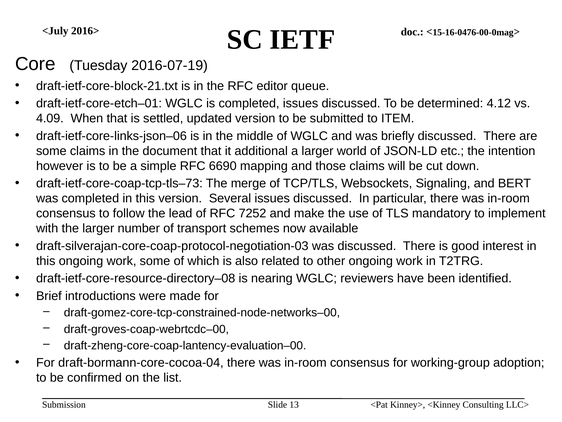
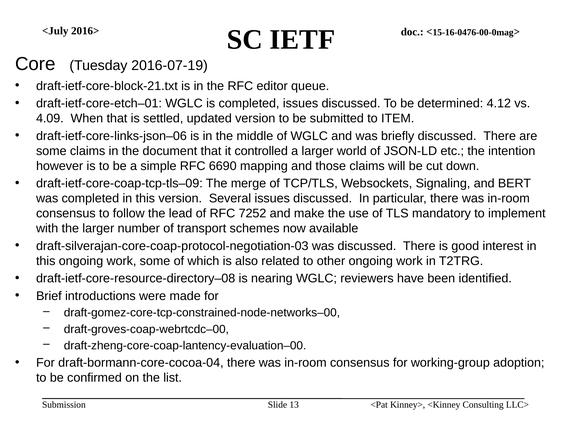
additional: additional -> controlled (261, 151)
draft-ietf-core-coap-tcp-tls–73: draft-ietf-core-coap-tcp-tls–73 -> draft-ietf-core-coap-tcp-tls–09 (119, 183)
